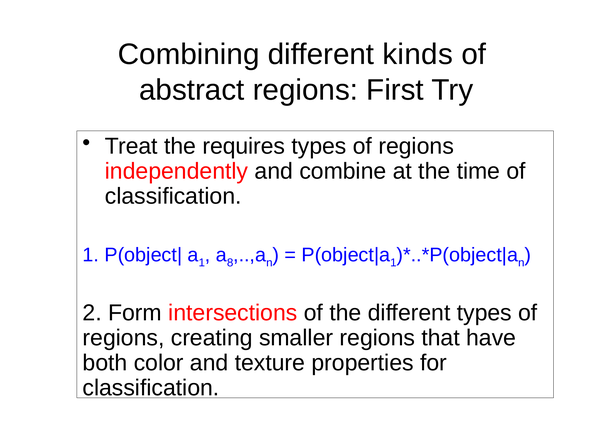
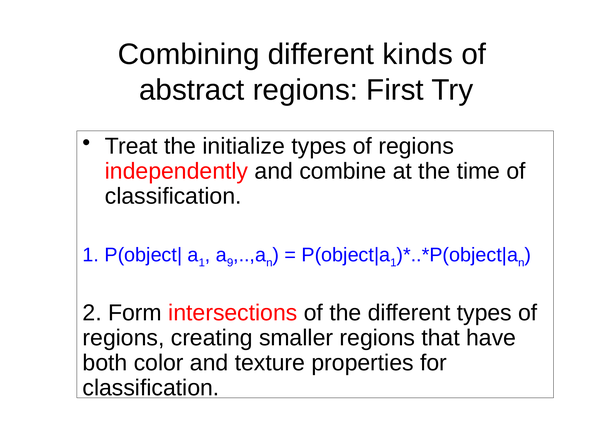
requires: requires -> initialize (244, 146)
8: 8 -> 9 (230, 263)
